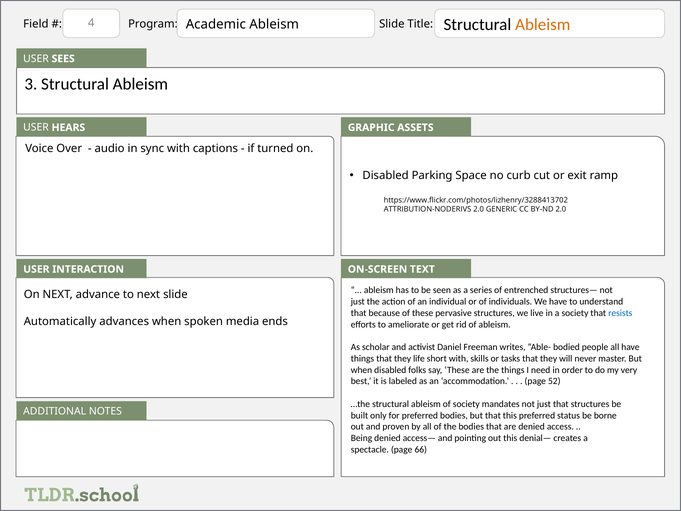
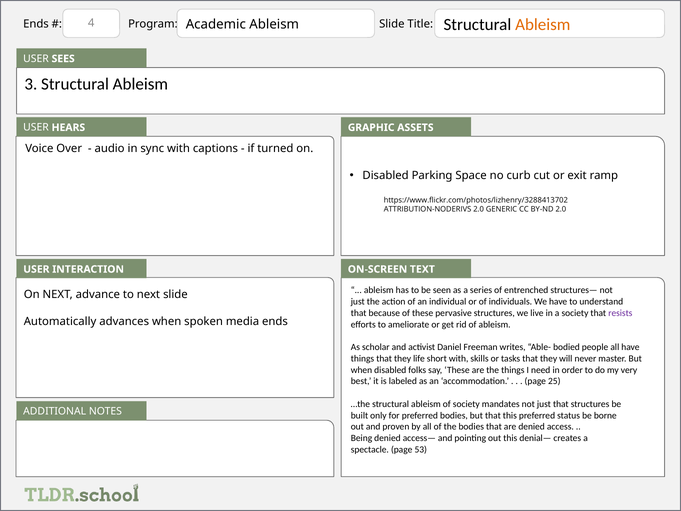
Field: Field -> Ends (36, 24)
resists colour: blue -> purple (620, 313)
52: 52 -> 25 (554, 381)
66: 66 -> 53 (421, 449)
